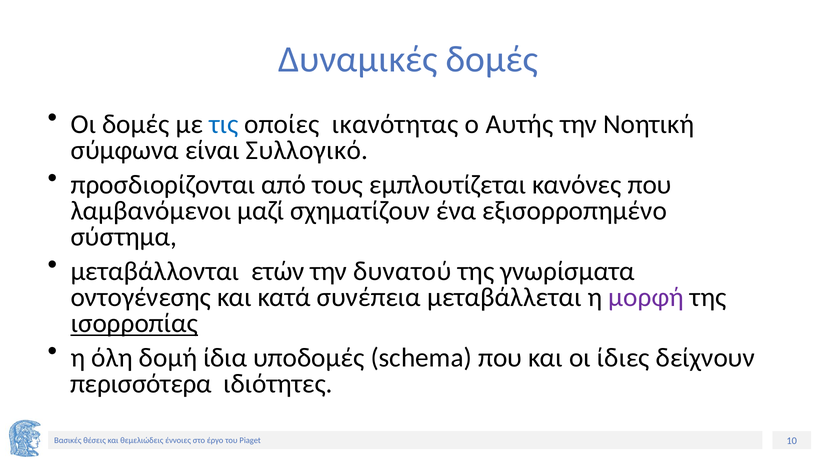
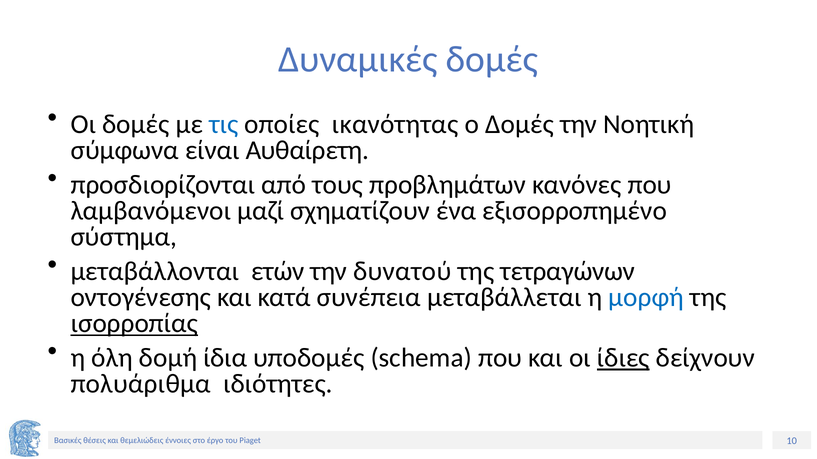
ο Αυτής: Αυτής -> Δομές (520, 125)
Συλλογικό: Συλλογικό -> Αυθαίρετη (307, 151)
εμπλουτίζεται: εμπλουτίζεται -> προβλημάτων (448, 185)
γνωρίσματα: γνωρίσματα -> τετραγώνων (568, 272)
μορφή colour: purple -> blue (646, 298)
ίδιες underline: none -> present (623, 358)
περισσότερα: περισσότερα -> πολυάριθμα (141, 384)
